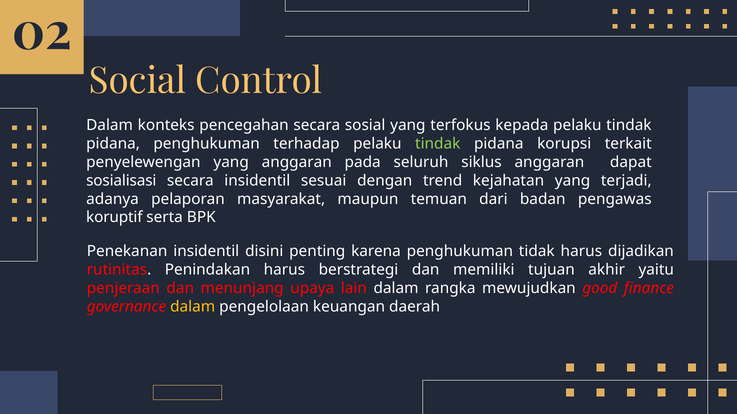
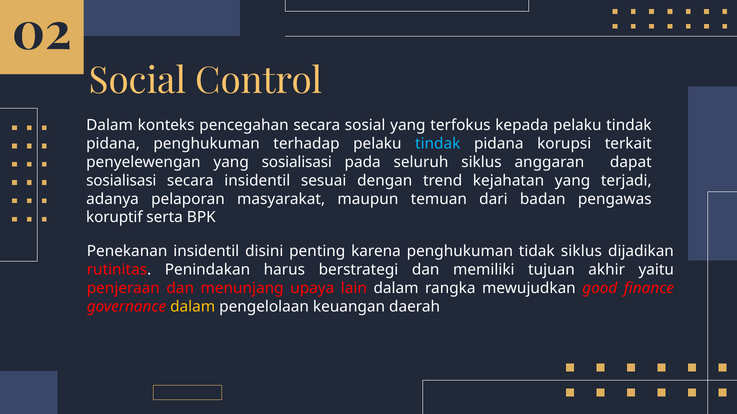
tindak colour: light green -> light blue (438, 144)
yang anggaran: anggaran -> sosialisasi (297, 162)
tidak harus: harus -> siklus (581, 252)
